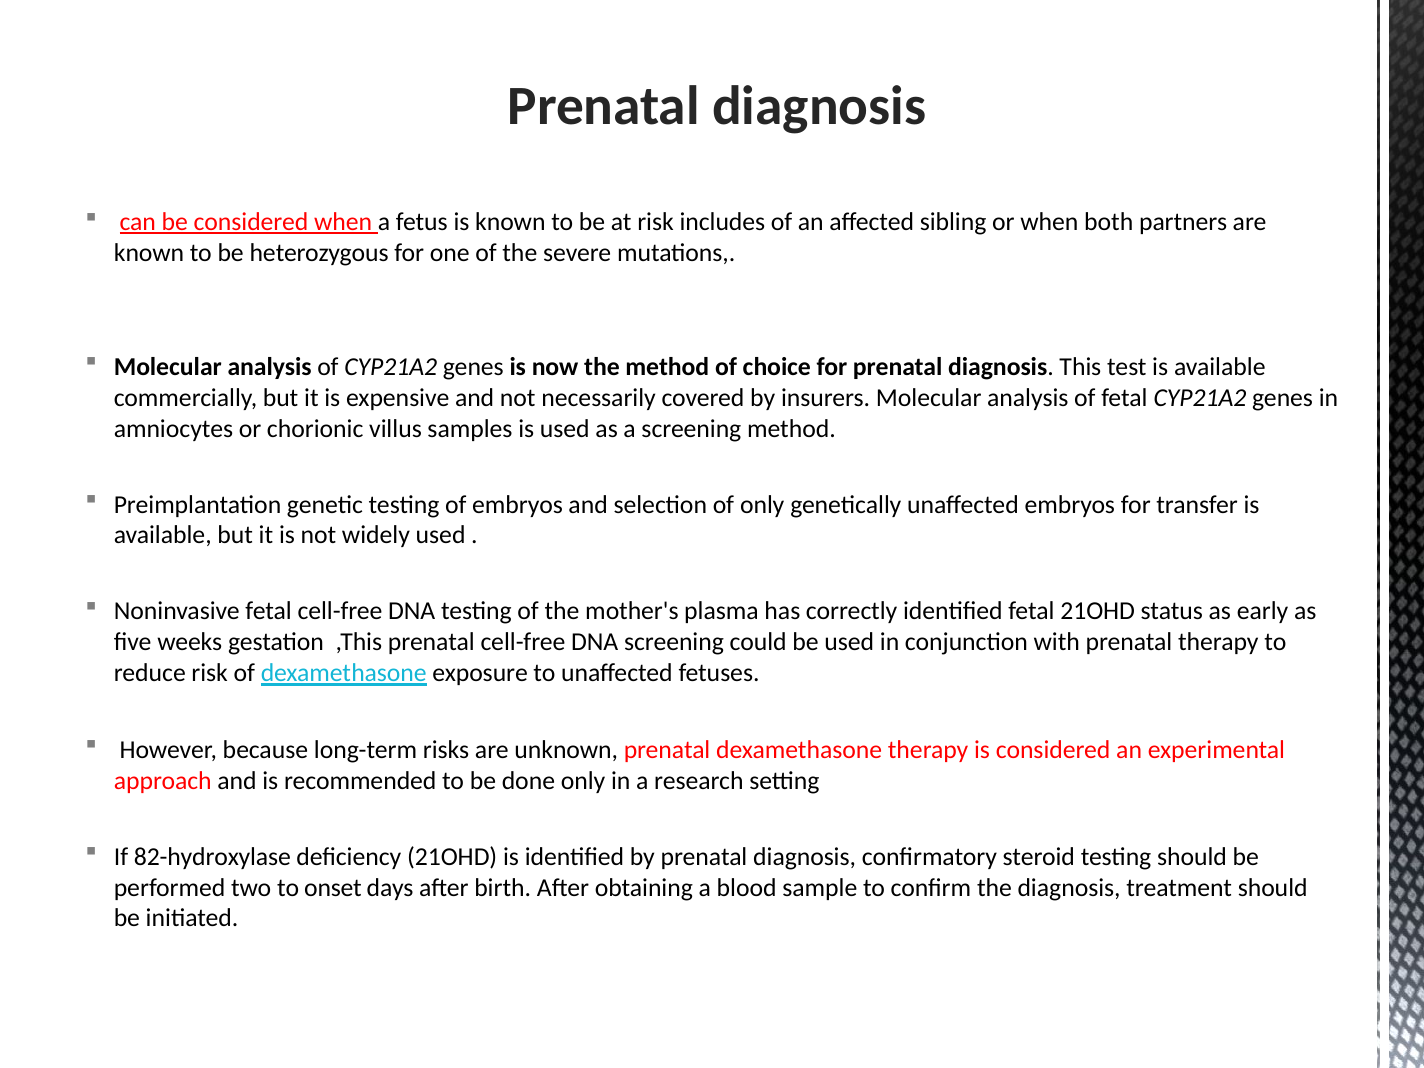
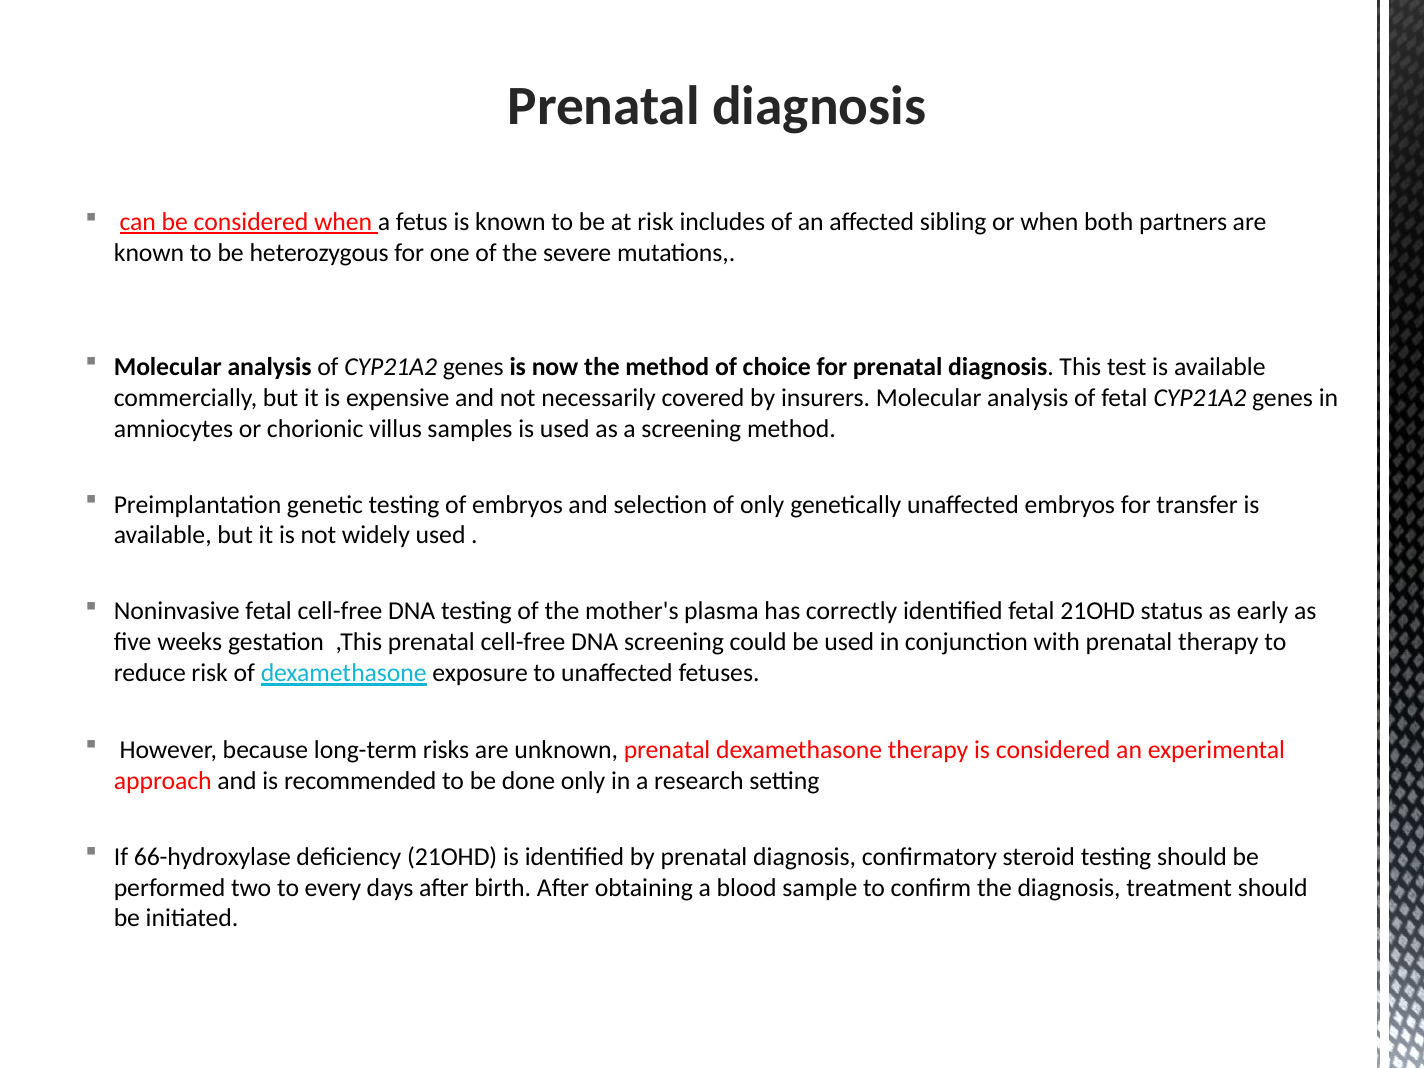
82-hydroxylase: 82-hydroxylase -> 66-hydroxylase (212, 857)
onset: onset -> every (333, 888)
